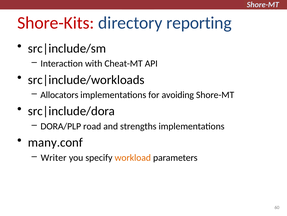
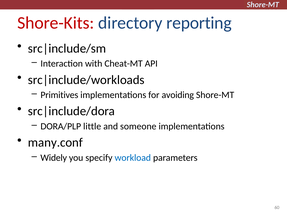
Allocators: Allocators -> Primitives (59, 95)
road: road -> little (92, 126)
strengths: strengths -> someone (138, 126)
Writer: Writer -> Widely (54, 157)
workload colour: orange -> blue (133, 157)
